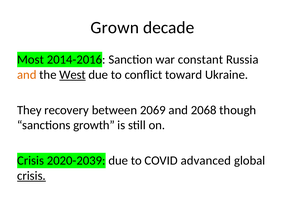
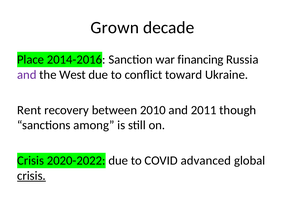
Most: Most -> Place (31, 60)
constant: constant -> financing (201, 60)
and colour: orange -> purple (27, 75)
West underline: present -> none (73, 75)
They: They -> Rent (29, 110)
2069: 2069 -> 2010 (153, 110)
2068: 2068 -> 2011 (204, 110)
growth: growth -> among (94, 126)
2020-2039: 2020-2039 -> 2020-2022 (76, 161)
